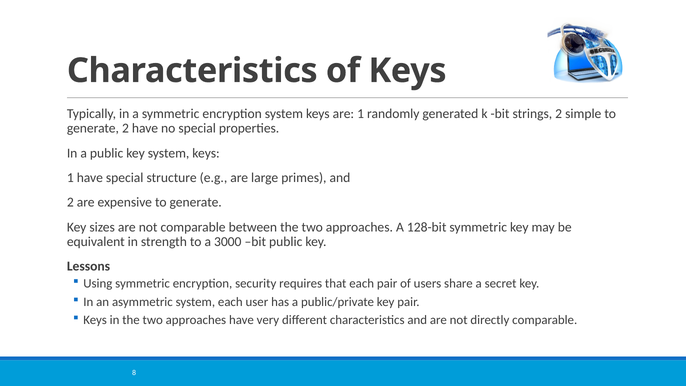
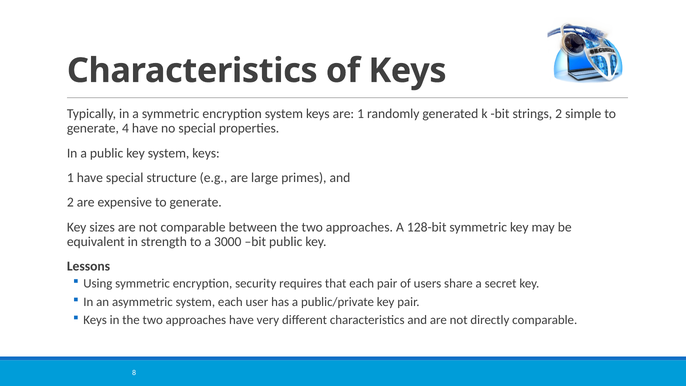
generate 2: 2 -> 4 (125, 128)
